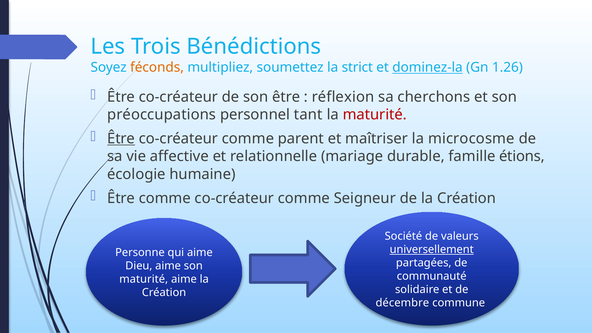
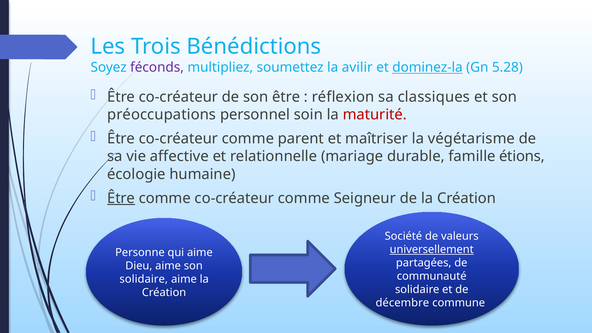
féconds colour: orange -> purple (157, 67)
strict: strict -> avilir (357, 67)
1.26: 1.26 -> 5.28 (507, 67)
cherchons: cherchons -> classiques (434, 97)
tant: tant -> soin (308, 115)
Être underline: present -> none (121, 139)
microcosme: microcosme -> végétarisme (471, 139)
Être underline: none -> present (121, 198)
maturité: maturité -> solidaire (144, 279)
